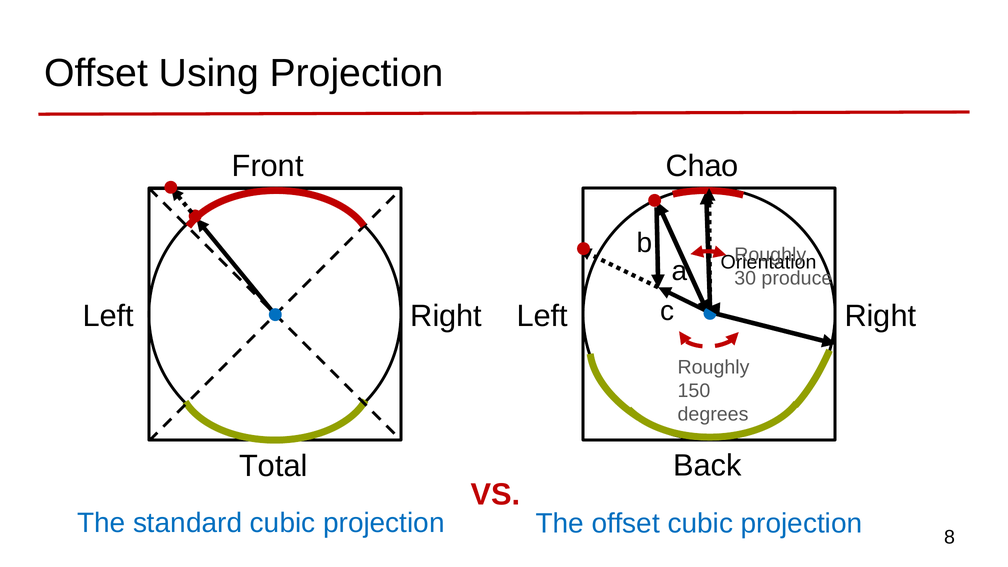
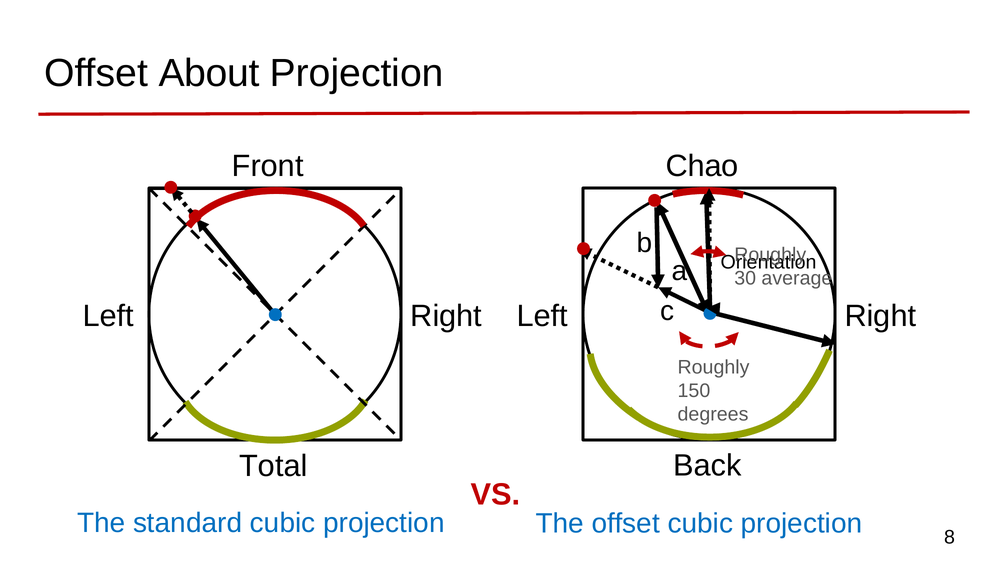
Using: Using -> About (209, 73)
produce: produce -> average (797, 278)
